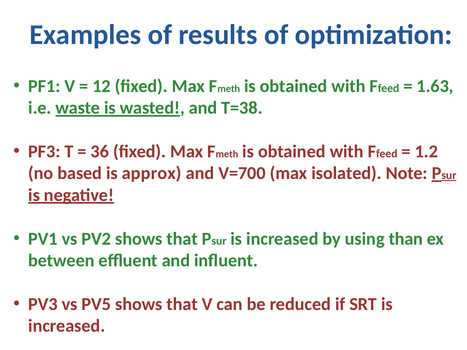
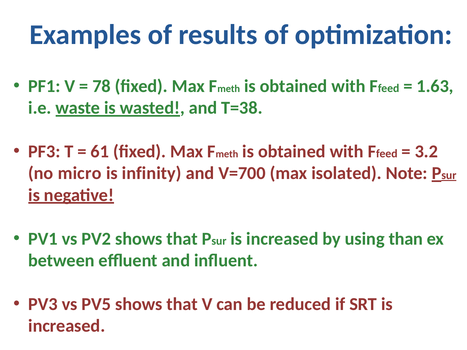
12: 12 -> 78 (102, 86)
36: 36 -> 61 (100, 152)
1.2: 1.2 -> 3.2 (426, 152)
based: based -> micro (80, 173)
approx: approx -> infinity (152, 173)
